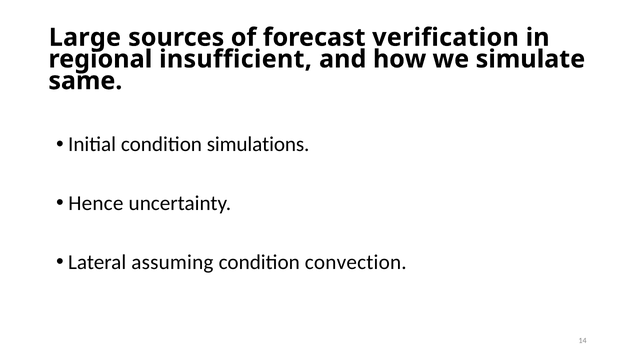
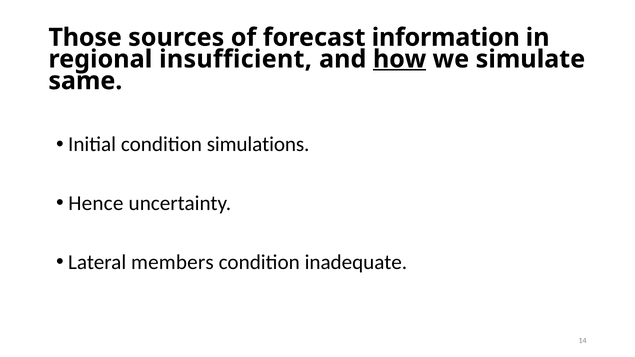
Large: Large -> Those (85, 37)
verification: verification -> information (446, 37)
how underline: none -> present (400, 59)
assuming: assuming -> members (172, 262)
convection: convection -> inadequate (356, 262)
